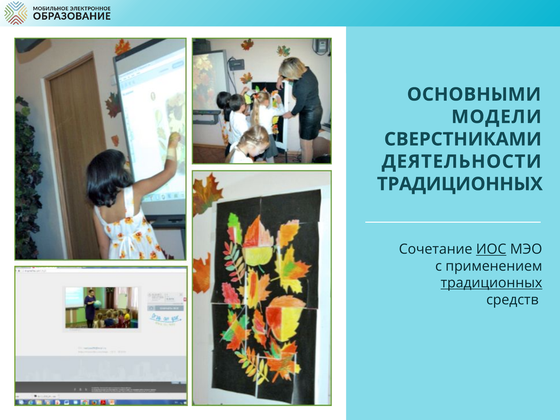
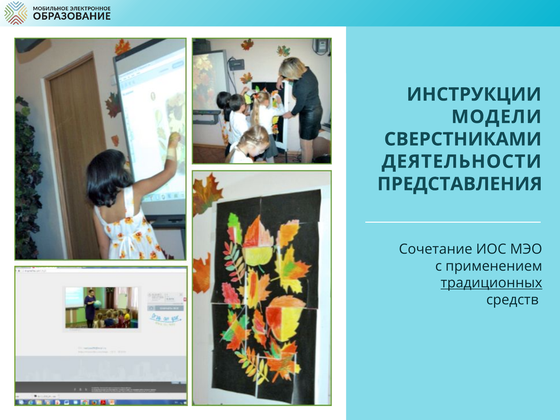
ОСНОВНЫМИ: ОСНОВНЫМИ -> ИНСТРУКЦИИ (474, 94)
ТРАДИЦИОННЫХ: ТРАДИЦИОННЫХ -> ПРЕДСТАВЛЕНИЯ (460, 184)
ИОС underline: present -> none (491, 249)
